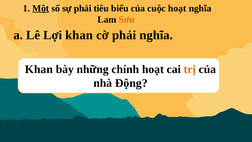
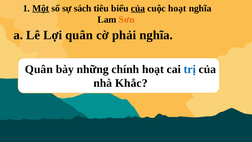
sự phải: phải -> sách (83, 8)
của underline: none -> present (138, 8)
Lợi khan: khan -> quân (79, 35)
Khan: Khan -> Quân (39, 69)
trị colour: orange -> blue (190, 69)
Động: Động -> Khắc (131, 83)
